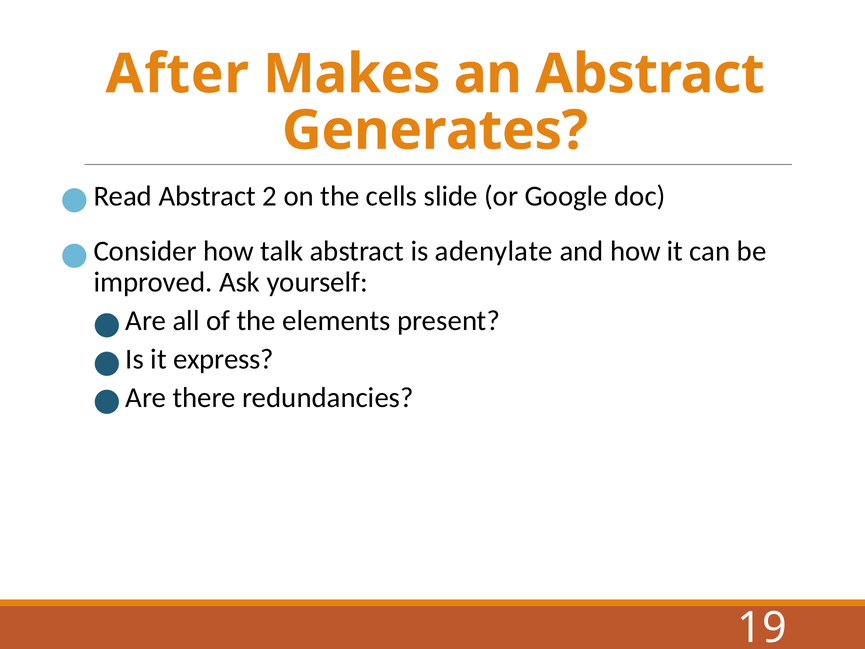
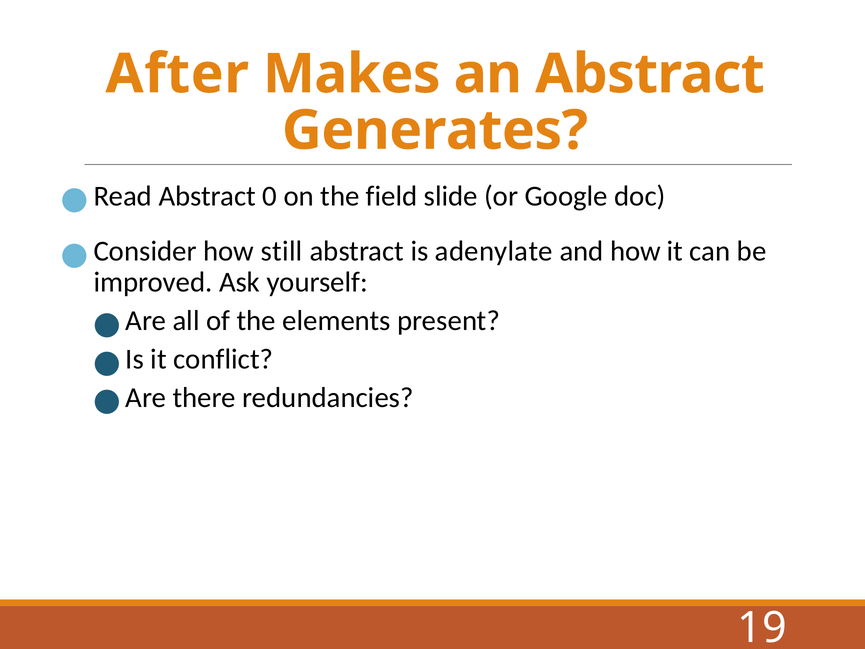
2: 2 -> 0 (270, 196)
cells: cells -> field (392, 196)
talk: talk -> still (282, 251)
express: express -> conflict (223, 359)
